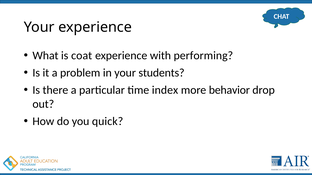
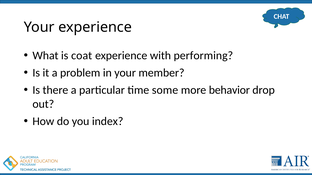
students: students -> member (161, 73)
index: index -> some (165, 90)
quick: quick -> index (108, 122)
